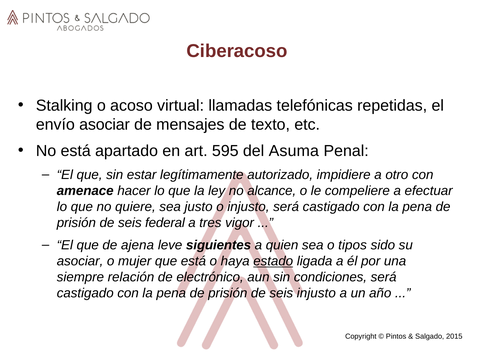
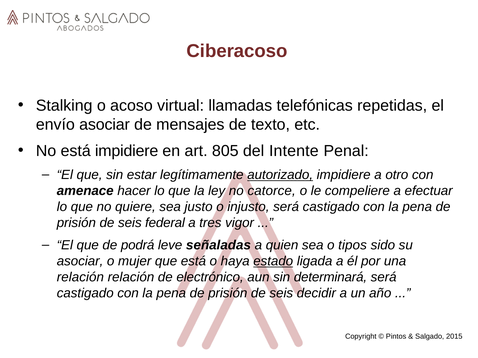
está apartado: apartado -> impidiere (127, 151)
595: 595 -> 805 (225, 151)
Asuma: Asuma -> Intente (294, 151)
autorizado underline: none -> present (280, 175)
alcance: alcance -> catorce (272, 191)
ajena: ajena -> podrá (138, 246)
siguientes: siguientes -> señaladas (219, 246)
siempre: siempre -> relación (80, 278)
condiciones: condiciones -> determinará (330, 278)
seis injusto: injusto -> decidir (316, 293)
